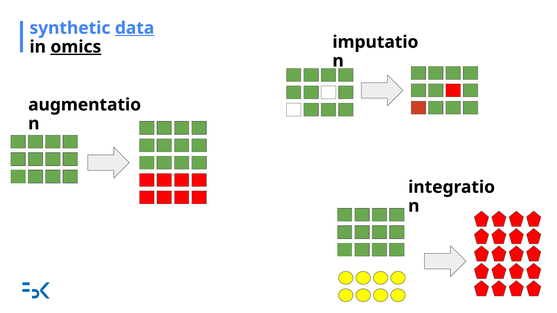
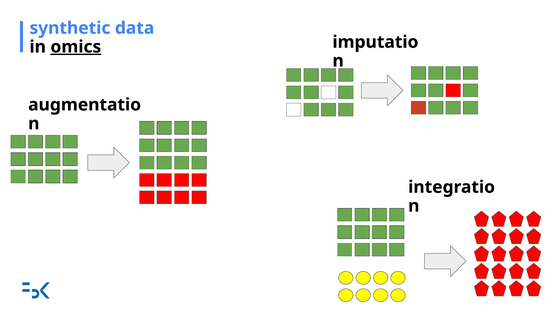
data underline: present -> none (135, 28)
